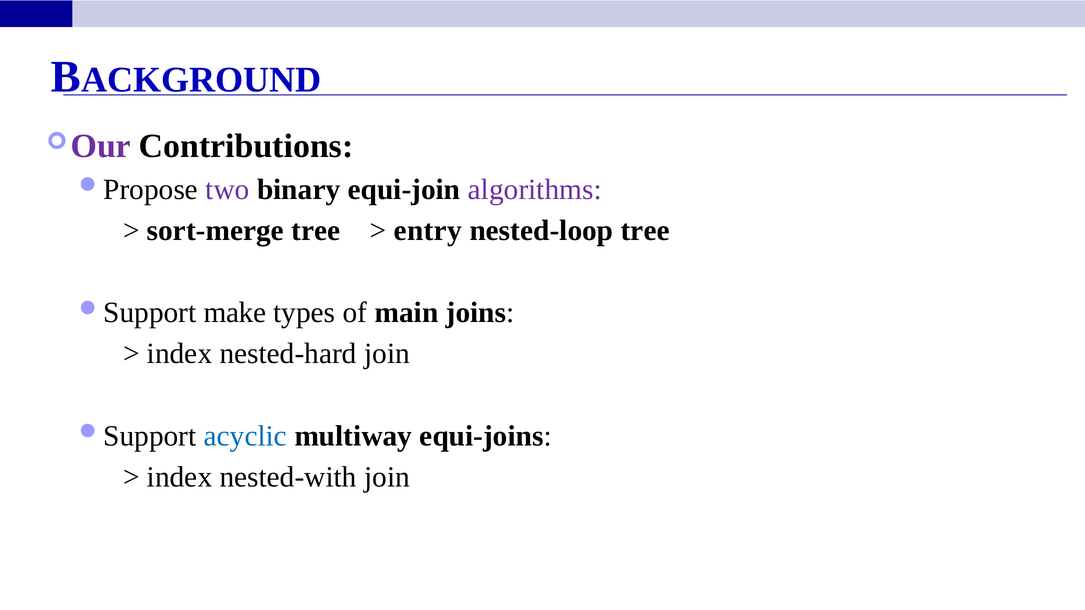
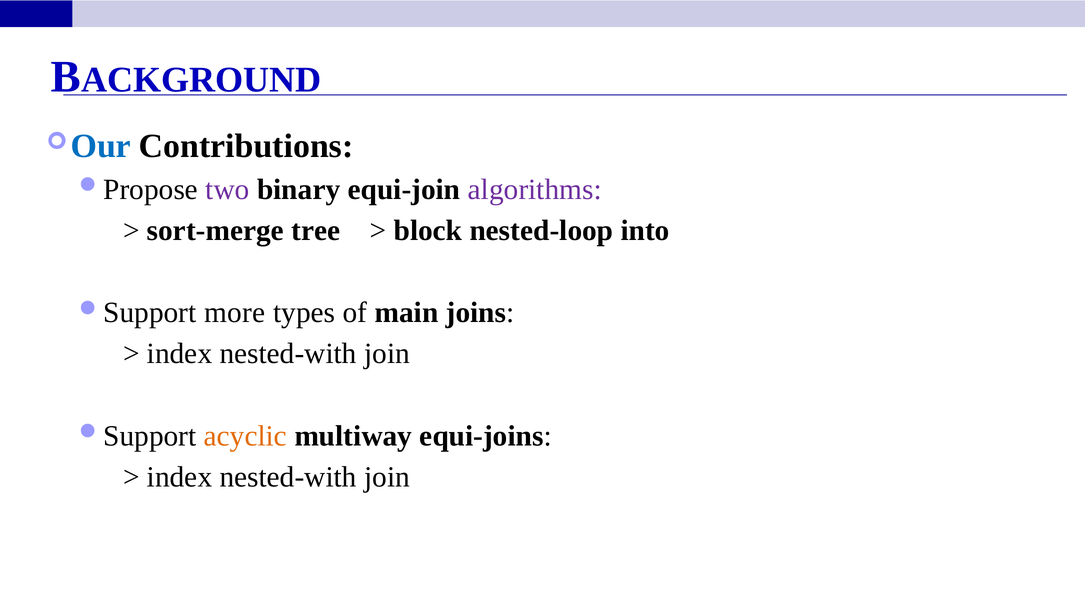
Our colour: purple -> blue (101, 146)
entry: entry -> block (428, 231)
nested-loop tree: tree -> into (645, 231)
make: make -> more (235, 313)
nested-hard: nested-hard -> nested-with (288, 354)
acyclic colour: blue -> orange (245, 436)
